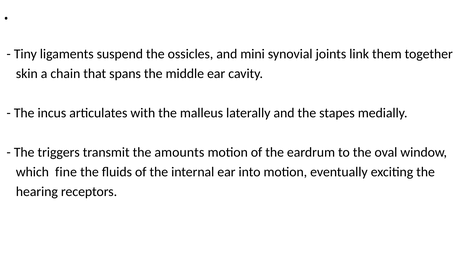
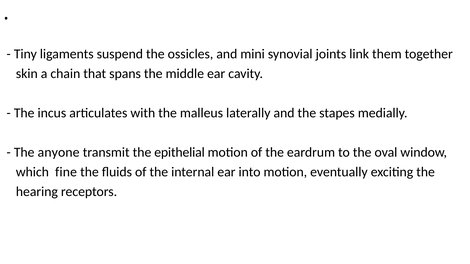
triggers: triggers -> anyone (59, 152)
amounts: amounts -> epithelial (180, 152)
